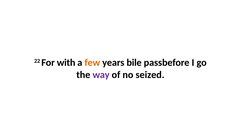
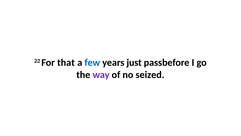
with: with -> that (66, 62)
few colour: orange -> blue (92, 62)
bile: bile -> just (134, 62)
